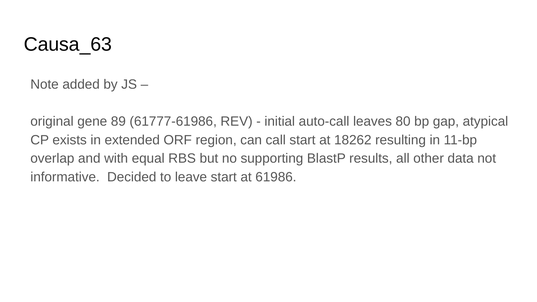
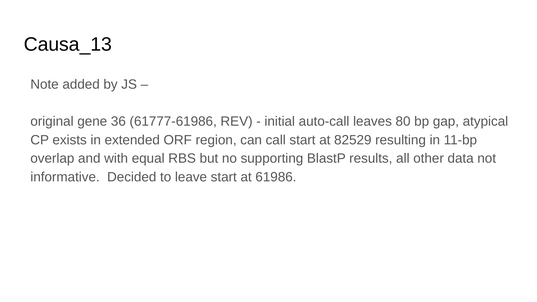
Causa_63: Causa_63 -> Causa_13 (68, 44)
89: 89 -> 36 (118, 121)
18262: 18262 -> 82529 (353, 140)
